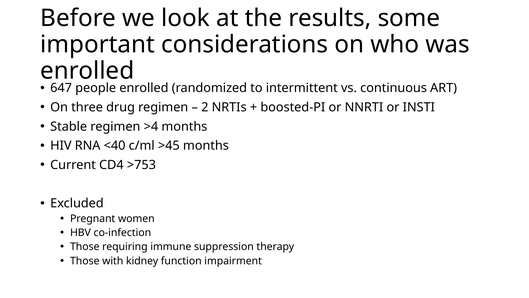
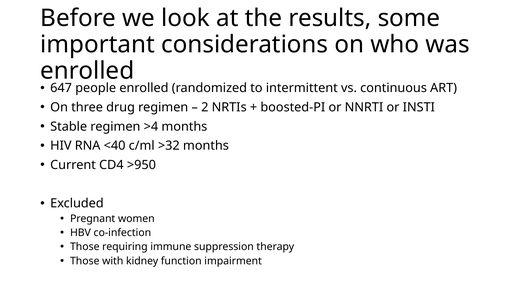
>45: >45 -> >32 (169, 146)
>753: >753 -> >950 (141, 165)
